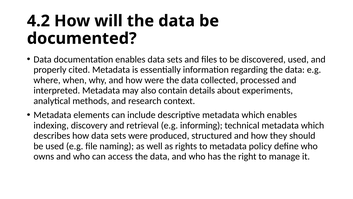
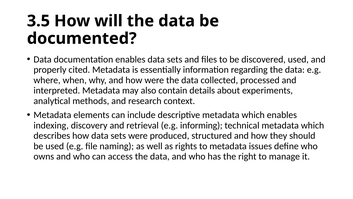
4.2: 4.2 -> 3.5 (38, 21)
policy: policy -> issues (260, 146)
